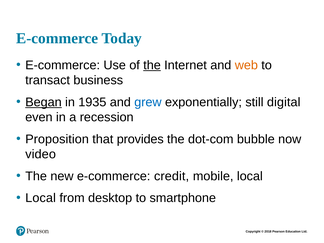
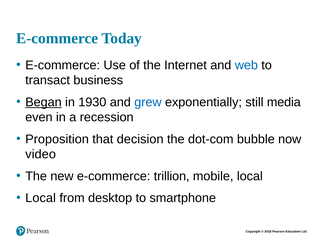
the underline: present -> none (152, 65)
web colour: orange -> blue (246, 65)
1935: 1935 -> 1930 (92, 102)
digital: digital -> media (284, 102)
provides: provides -> decision (140, 139)
credit: credit -> trillion (172, 176)
